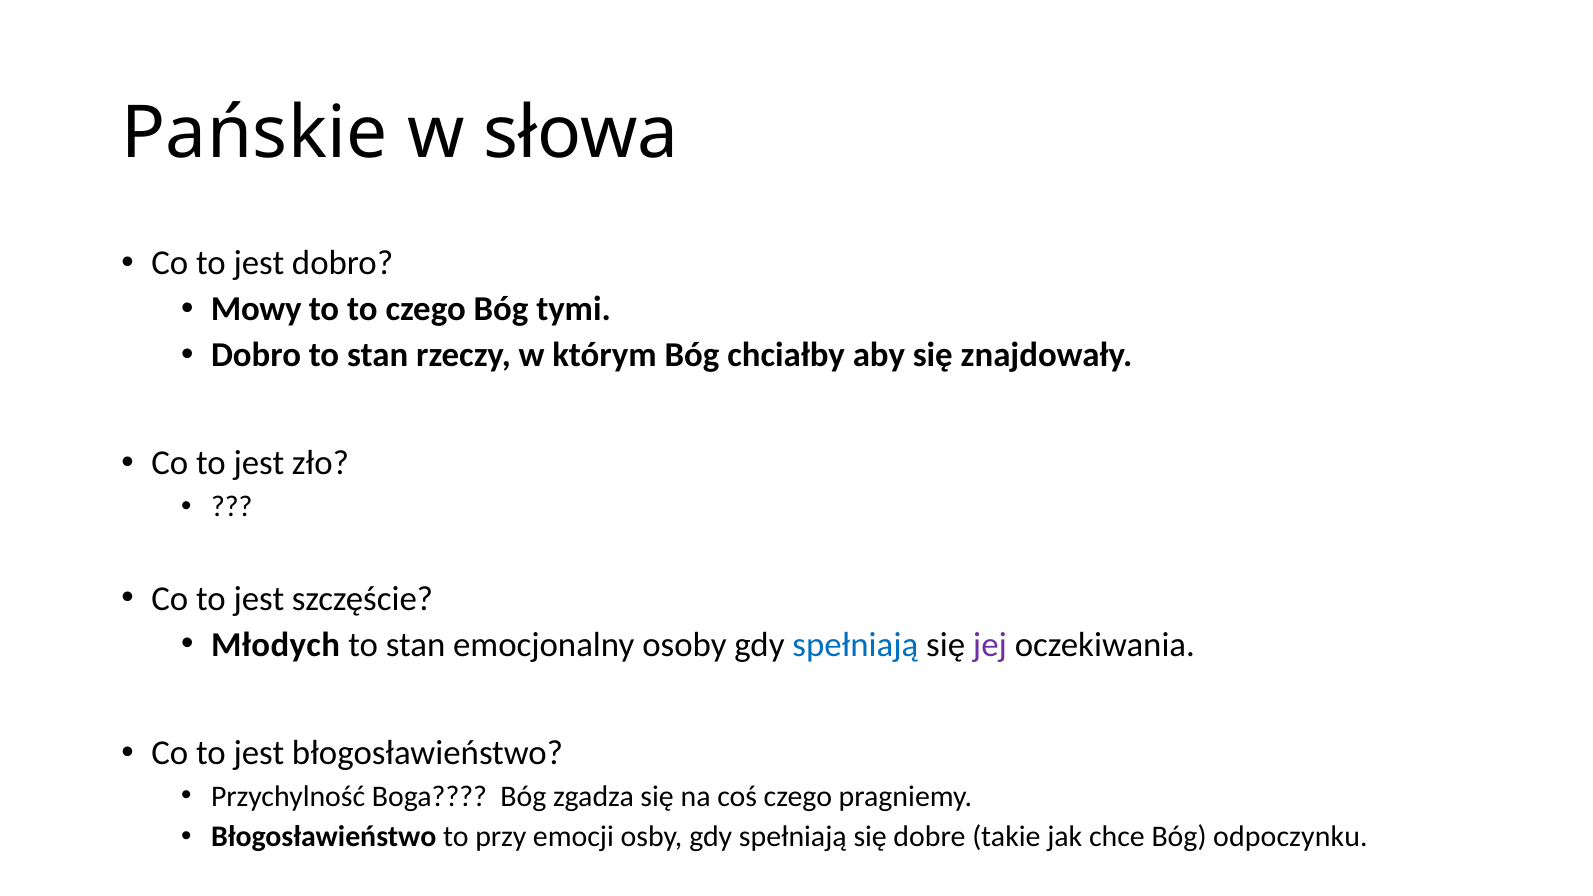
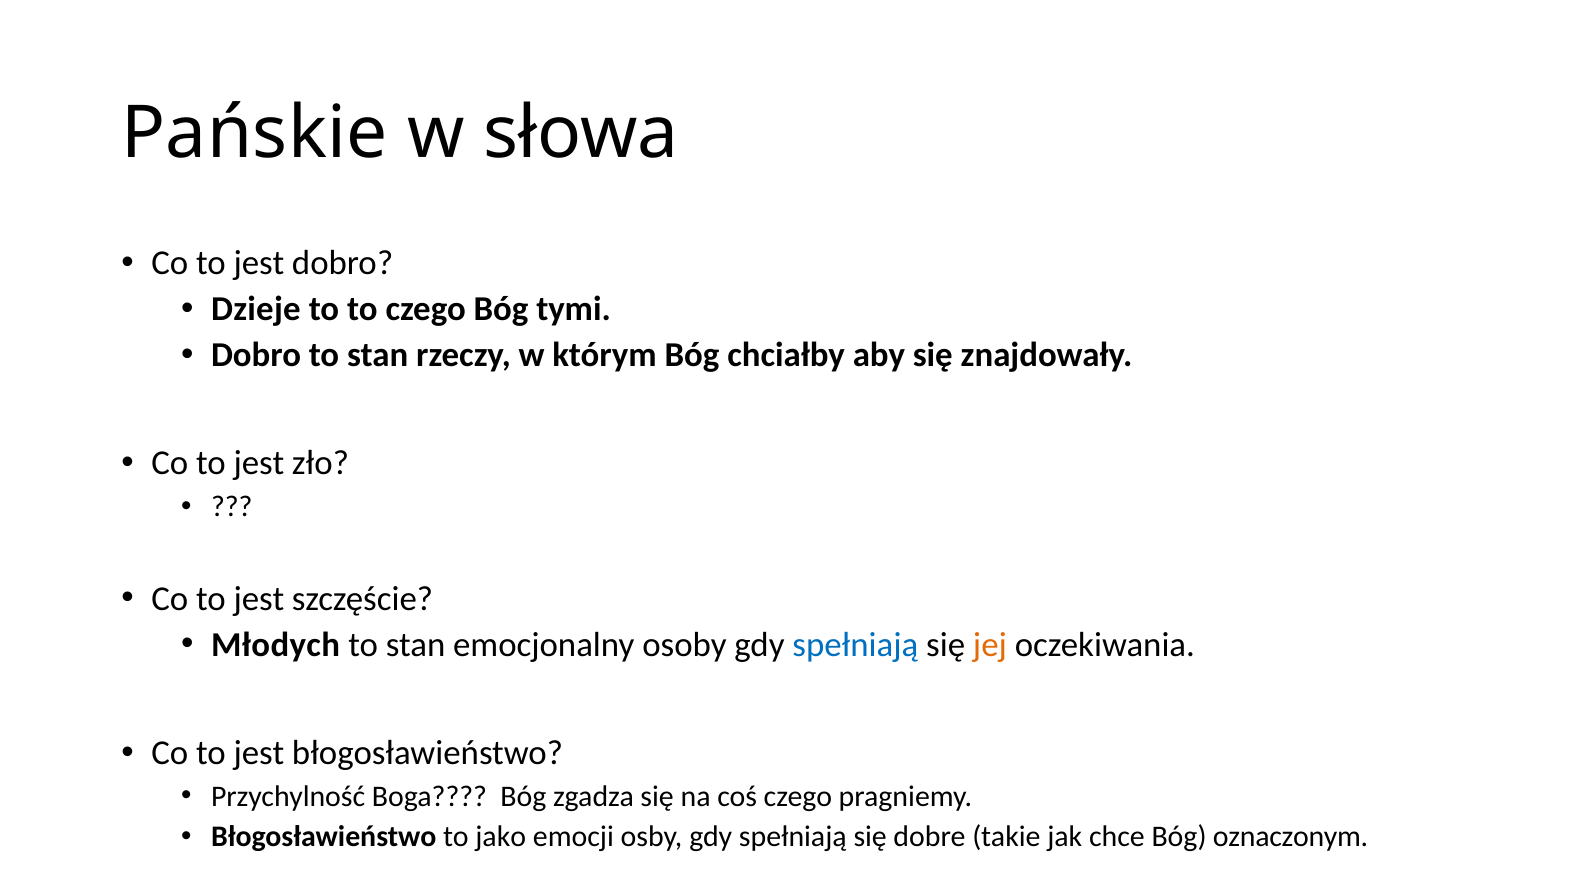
Mowy: Mowy -> Dzieje (256, 309)
jej colour: purple -> orange (990, 645)
przy: przy -> jako (501, 837)
odpoczynku: odpoczynku -> oznaczonym (1291, 837)
